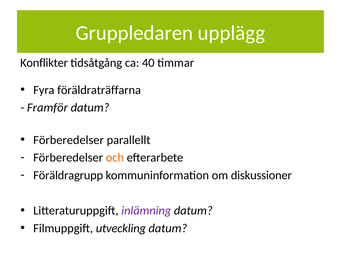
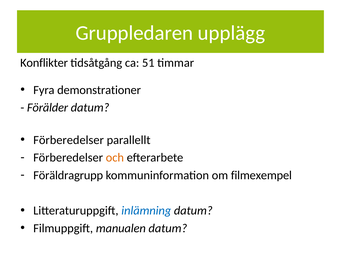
40: 40 -> 51 (148, 63)
föräldraträffarna: föräldraträffarna -> demonstrationer (99, 90)
Framför: Framför -> Förälder (48, 108)
diskussioner: diskussioner -> filmexempel (261, 175)
inlämning colour: purple -> blue (146, 210)
utveckling: utveckling -> manualen (121, 228)
